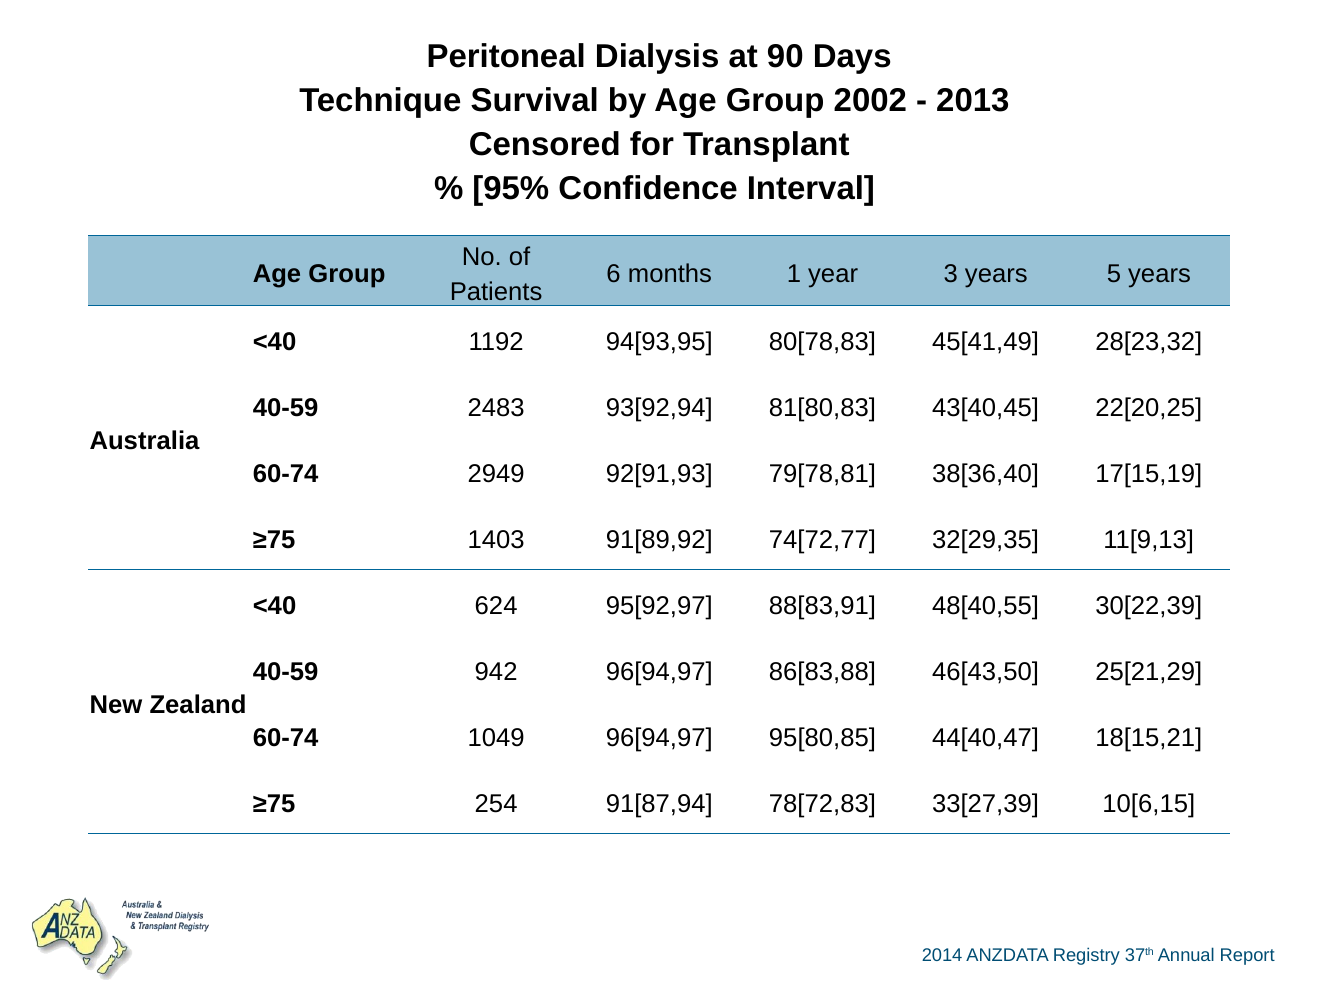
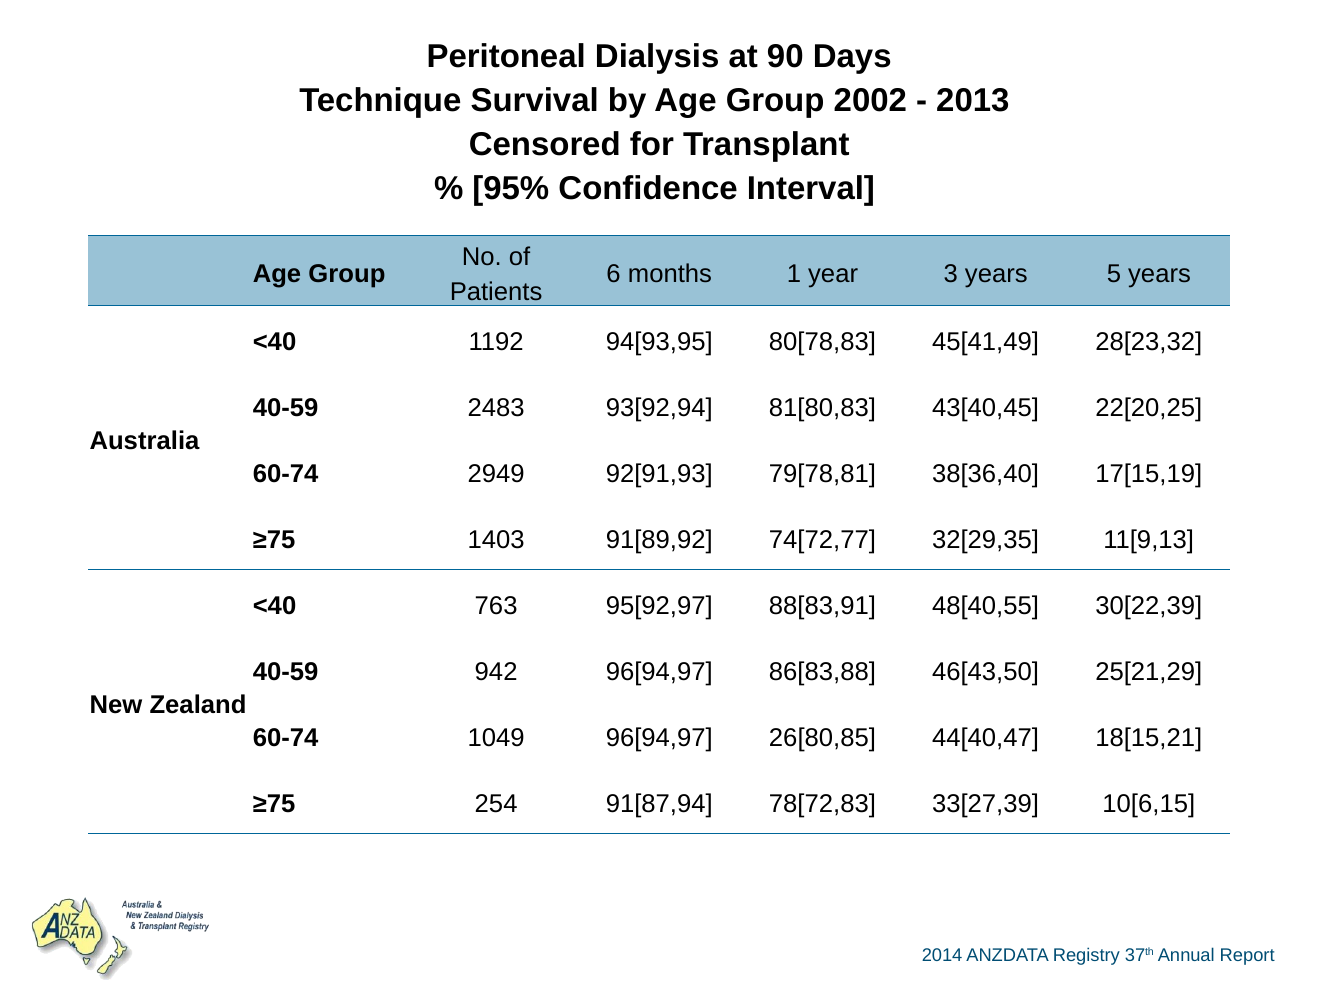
624: 624 -> 763 (496, 606)
95[80,85: 95[80,85 -> 26[80,85 (822, 738)
